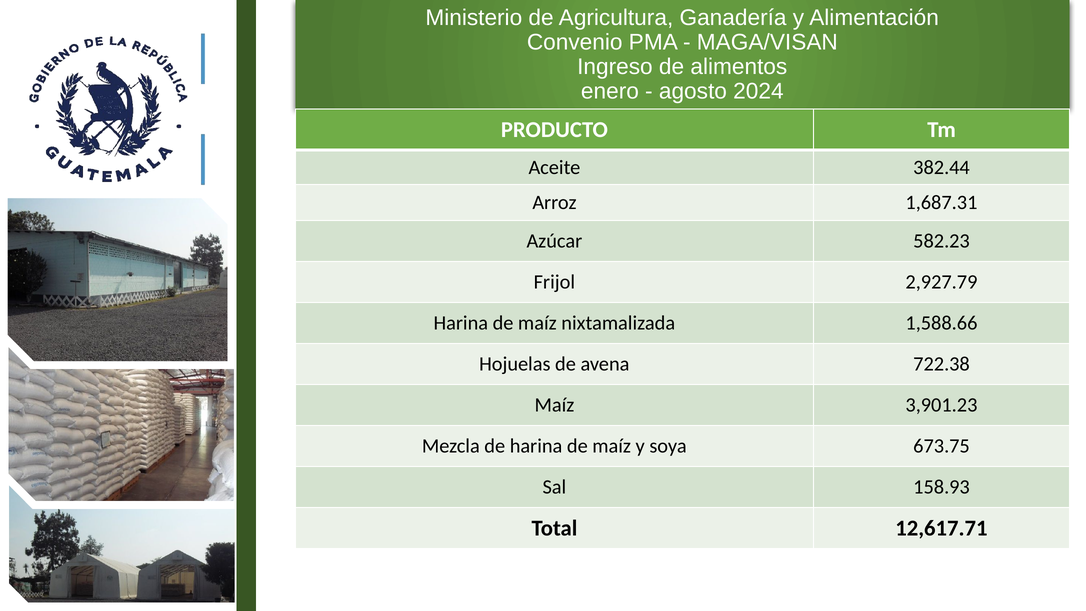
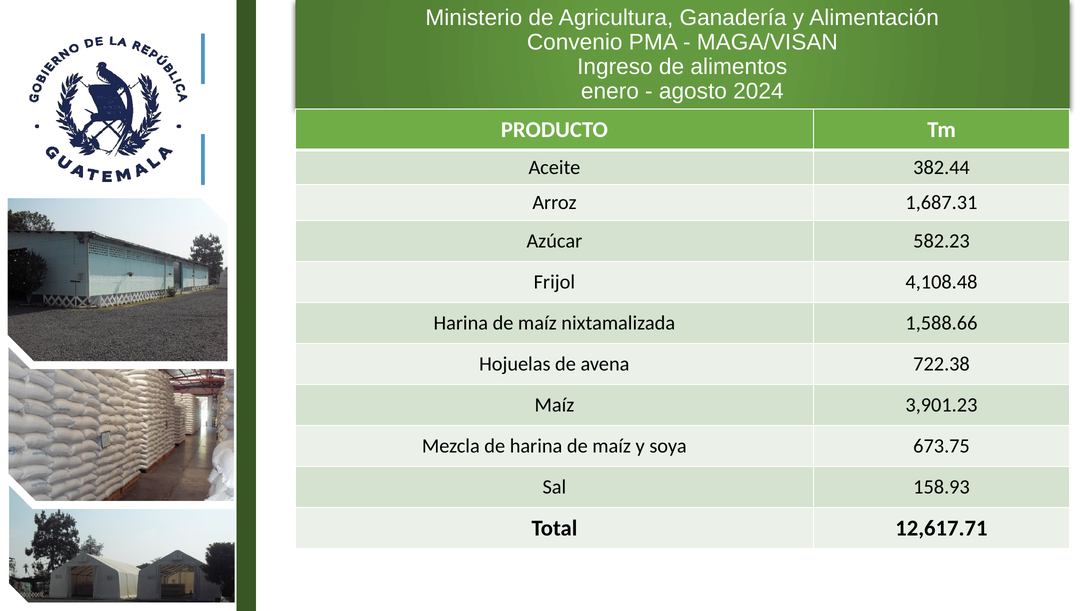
2,927.79: 2,927.79 -> 4,108.48 (941, 282)
